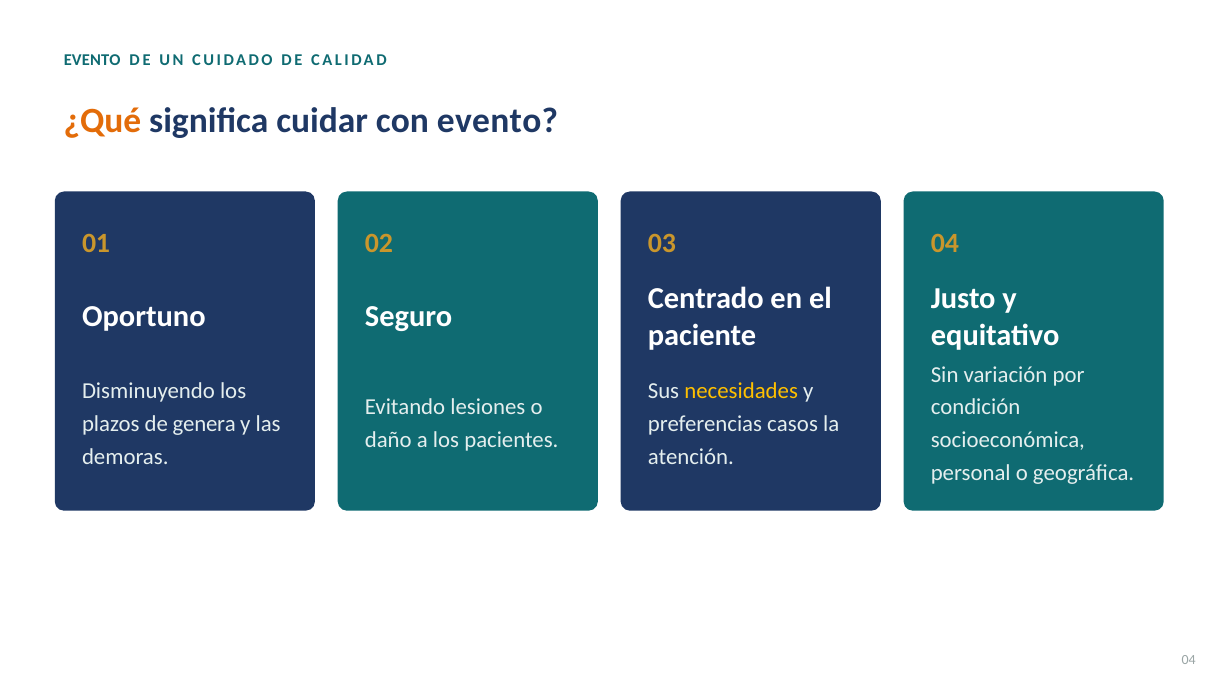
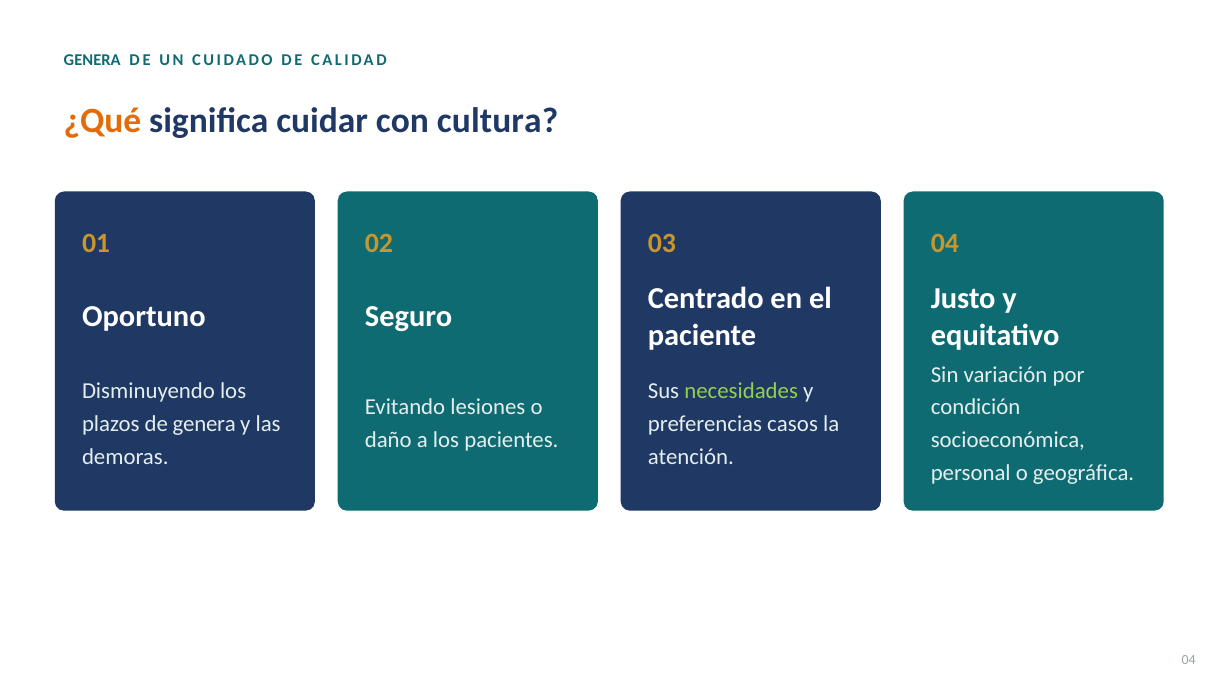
EVENTO: EVENTO -> GENERA (92, 60)
con evento: evento -> cultura (498, 121)
necesidades colour: yellow -> light green (741, 391)
